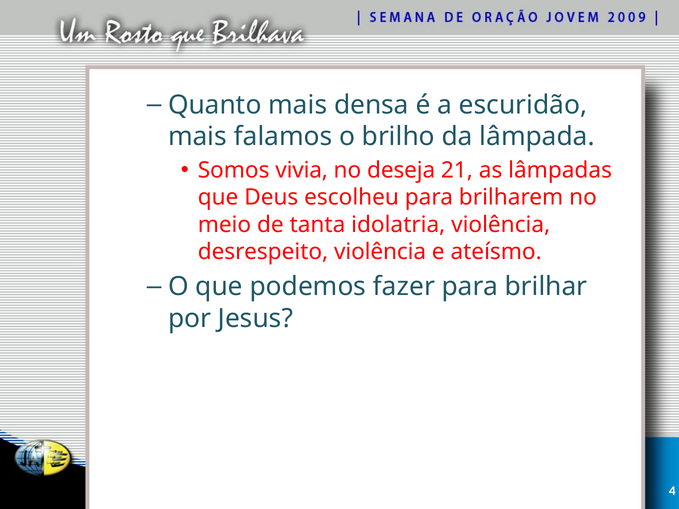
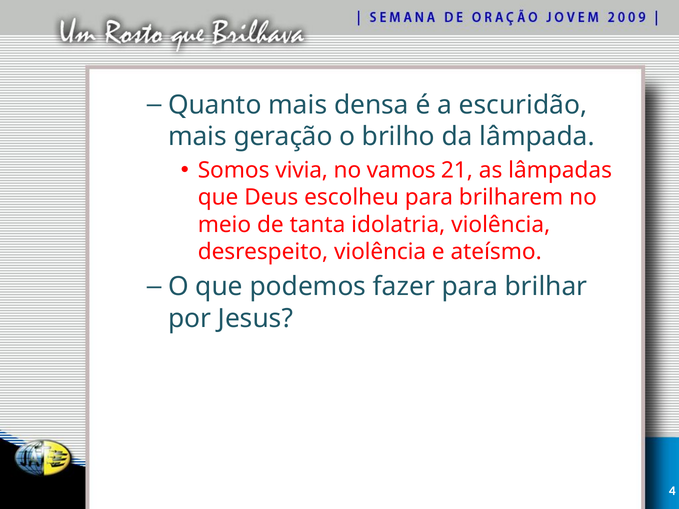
falamos: falamos -> geração (283, 137)
deseja: deseja -> vamos (401, 170)
